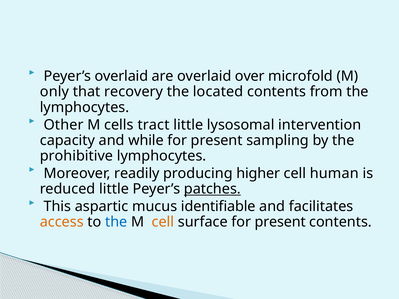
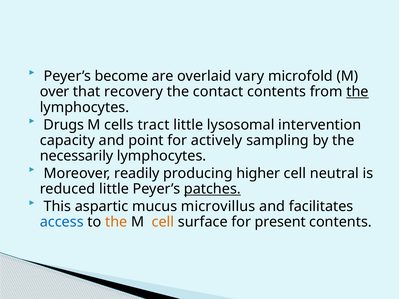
Peyer’s overlaid: overlaid -> become (121, 76)
over: over -> vary (250, 76)
only: only -> over (55, 92)
located: located -> contact (218, 92)
the underline: none -> present (357, 92)
Other: Other -> Drugs (64, 125)
while: while -> point (146, 140)
present: present -> actively (217, 140)
prohibitive: prohibitive -> necessarily (77, 156)
human: human -> neutral (334, 174)
identifiable: identifiable -> microvillus (218, 207)
access colour: orange -> blue (62, 222)
the colour: blue -> orange (116, 222)
